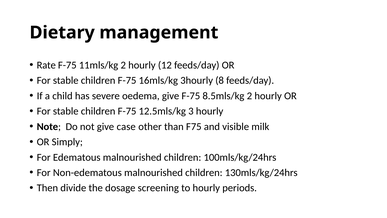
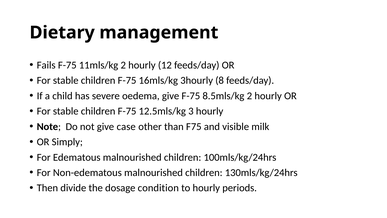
Rate: Rate -> Fails (46, 65)
screening: screening -> condition (158, 188)
